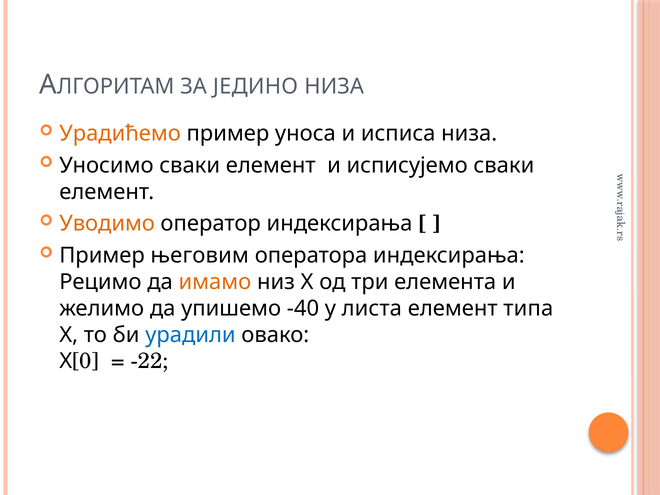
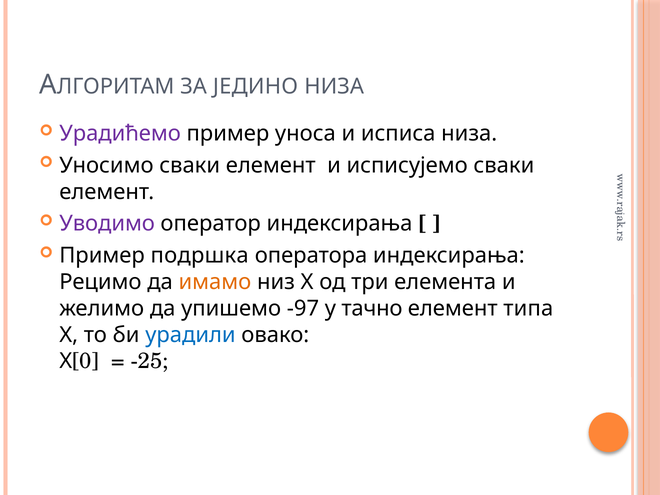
Урадићемо colour: orange -> purple (120, 133)
Уводимо colour: orange -> purple (107, 224)
његовим: његовим -> подршка (200, 256)
-40: -40 -> -97 (303, 308)
листа: листа -> тачно (372, 308)
-22: -22 -> -25 (150, 361)
